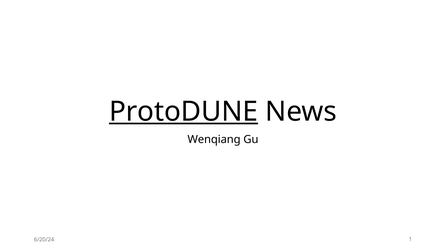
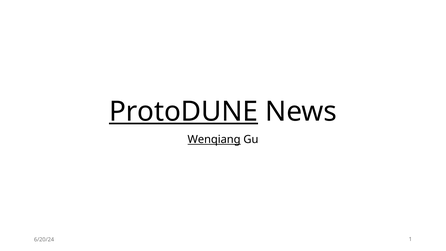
Wenqiang underline: none -> present (214, 139)
